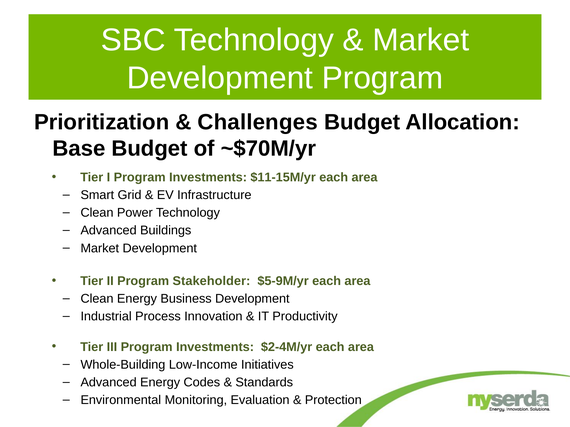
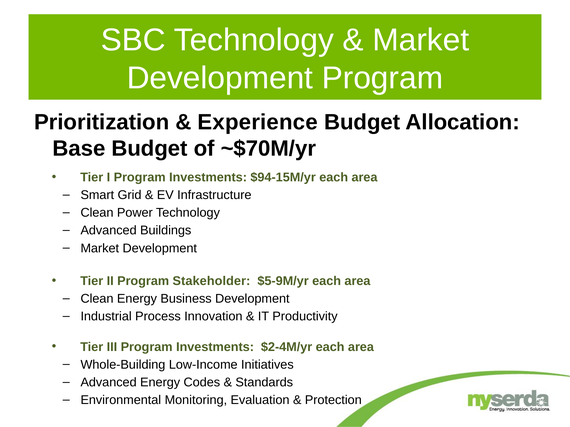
Challenges: Challenges -> Experience (258, 122)
$11-15M/yr: $11-15M/yr -> $94-15M/yr (283, 178)
